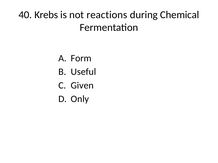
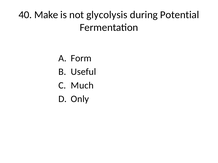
Krebs: Krebs -> Make (46, 15)
reactions: reactions -> glycolysis (107, 15)
Chemical: Chemical -> Potential (180, 15)
Given: Given -> Much (82, 86)
